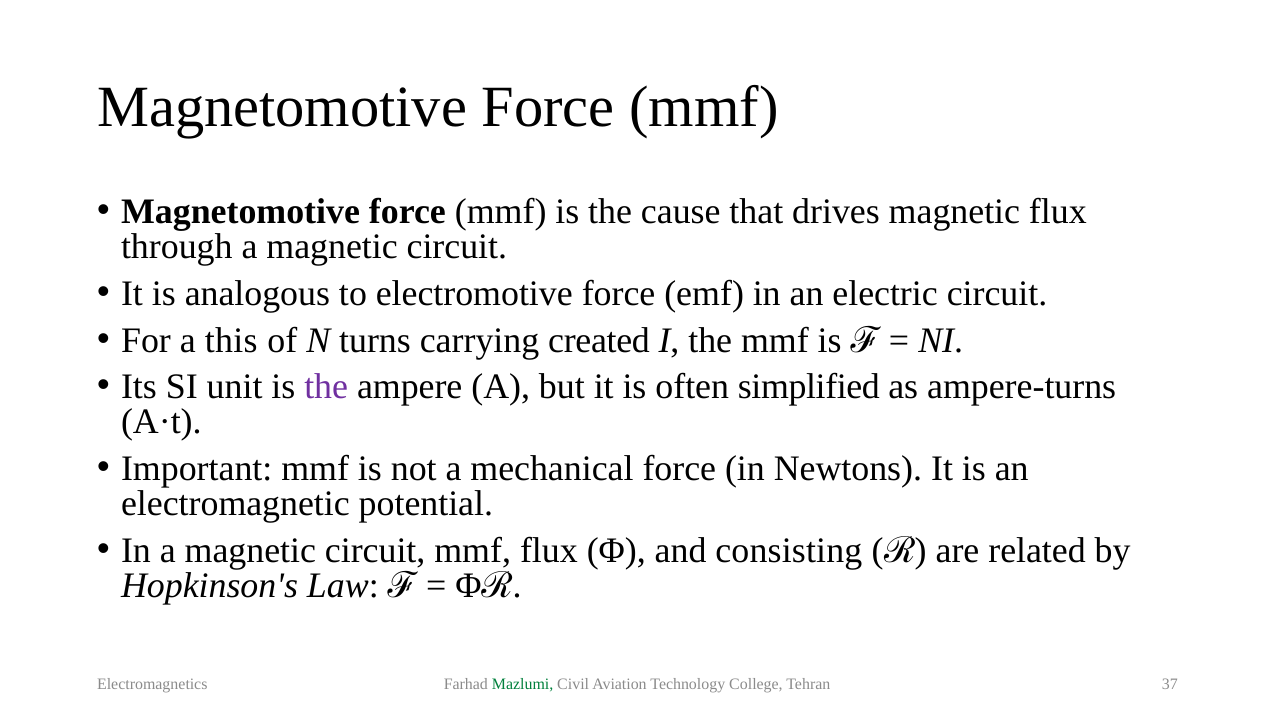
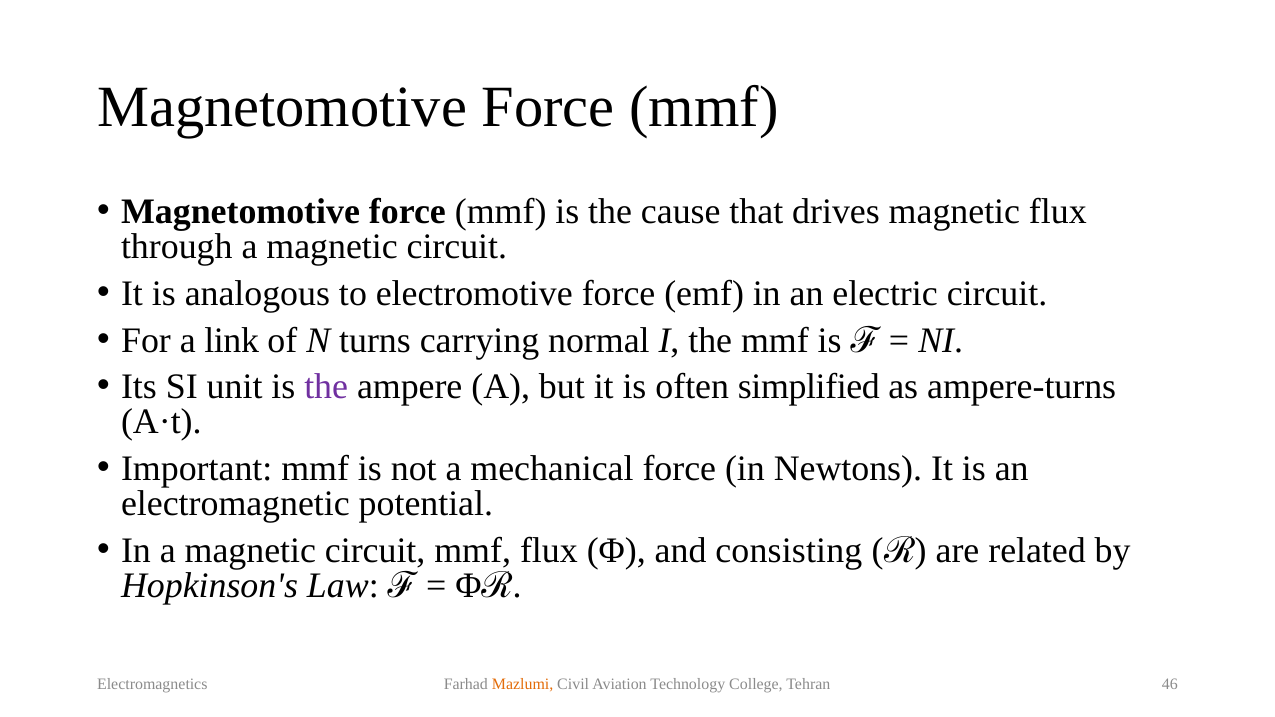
this: this -> link (232, 340)
created: created -> normal (599, 340)
Mazlumi colour: green -> orange (523, 685)
37: 37 -> 46 (1170, 685)
